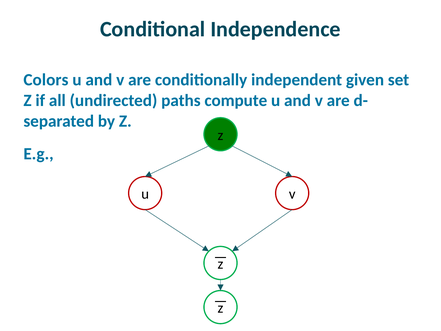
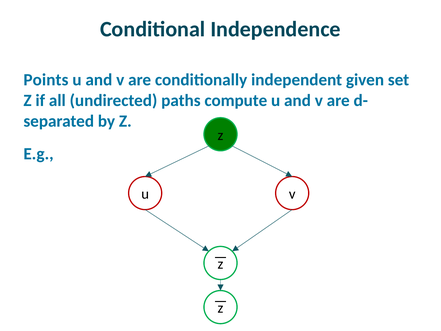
Colors: Colors -> Points (46, 80)
